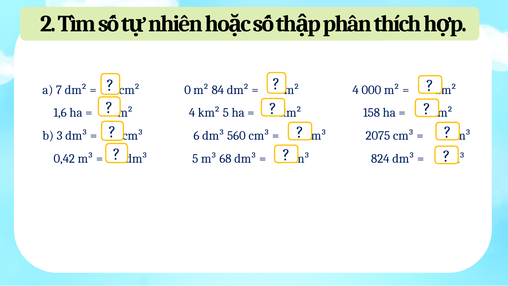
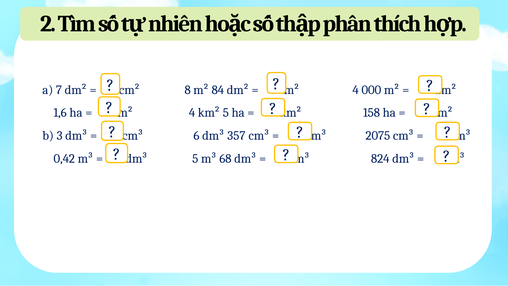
0: 0 -> 8 (188, 90)
560: 560 -> 357 (236, 135)
